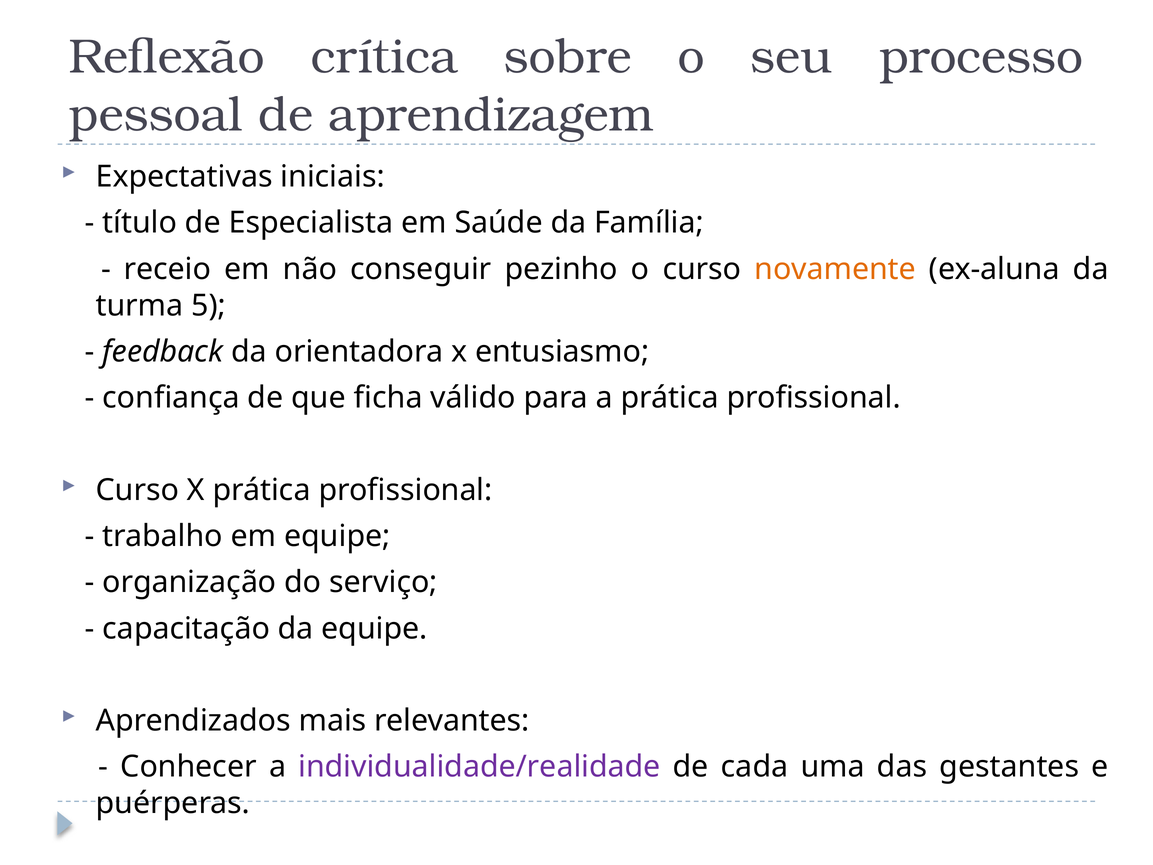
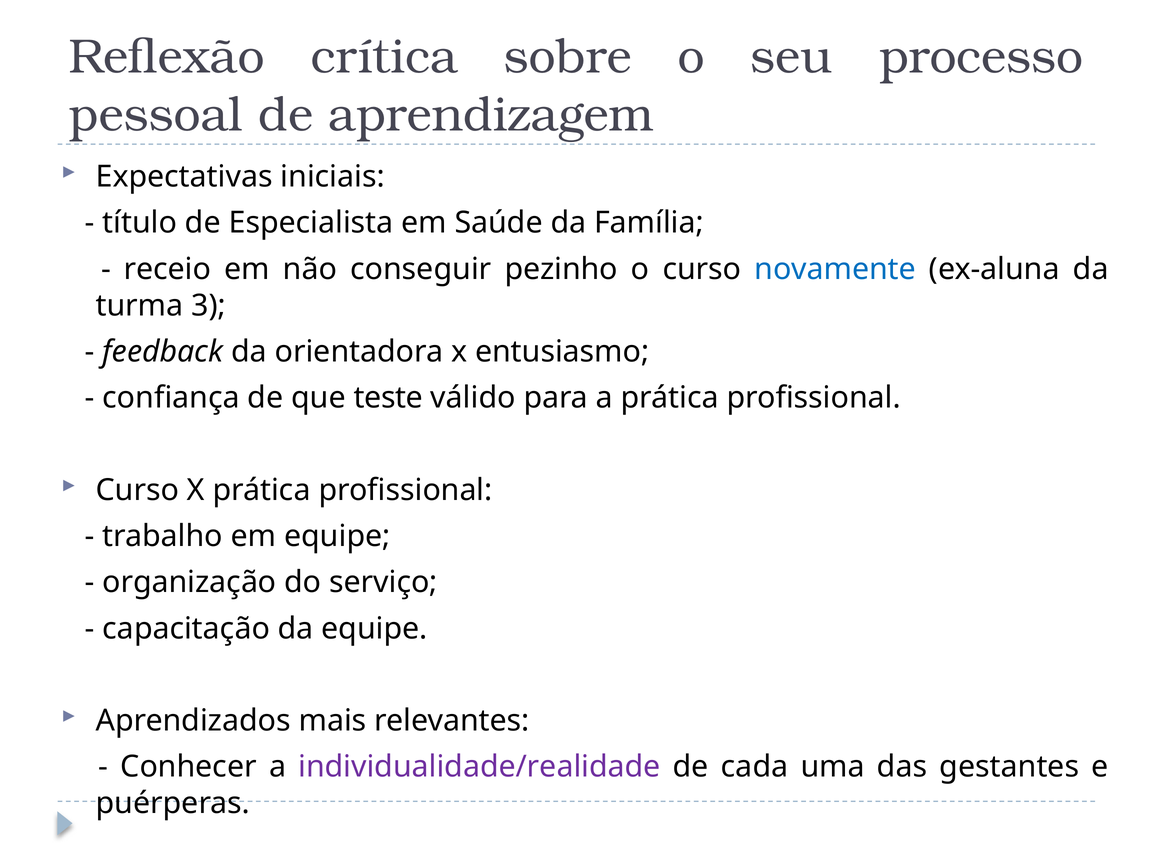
novamente colour: orange -> blue (835, 269)
5: 5 -> 3 (209, 305)
ficha: ficha -> teste (388, 398)
